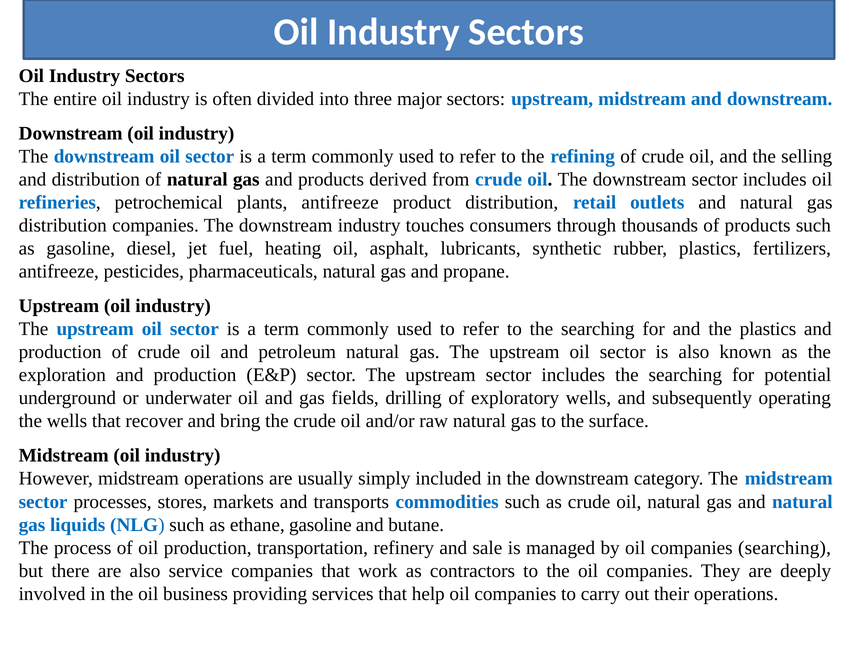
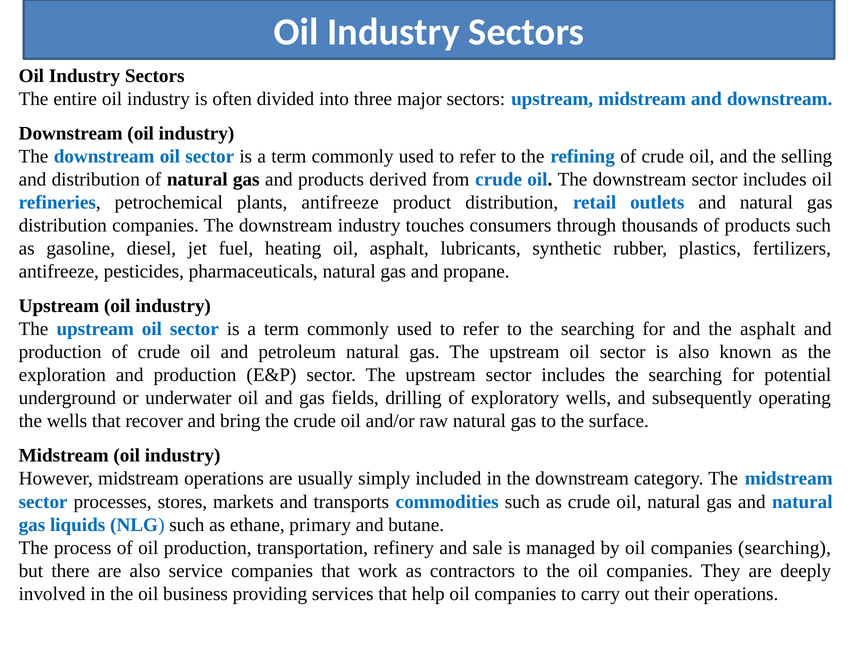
the plastics: plastics -> asphalt (768, 329)
ethane gasoline: gasoline -> primary (320, 525)
